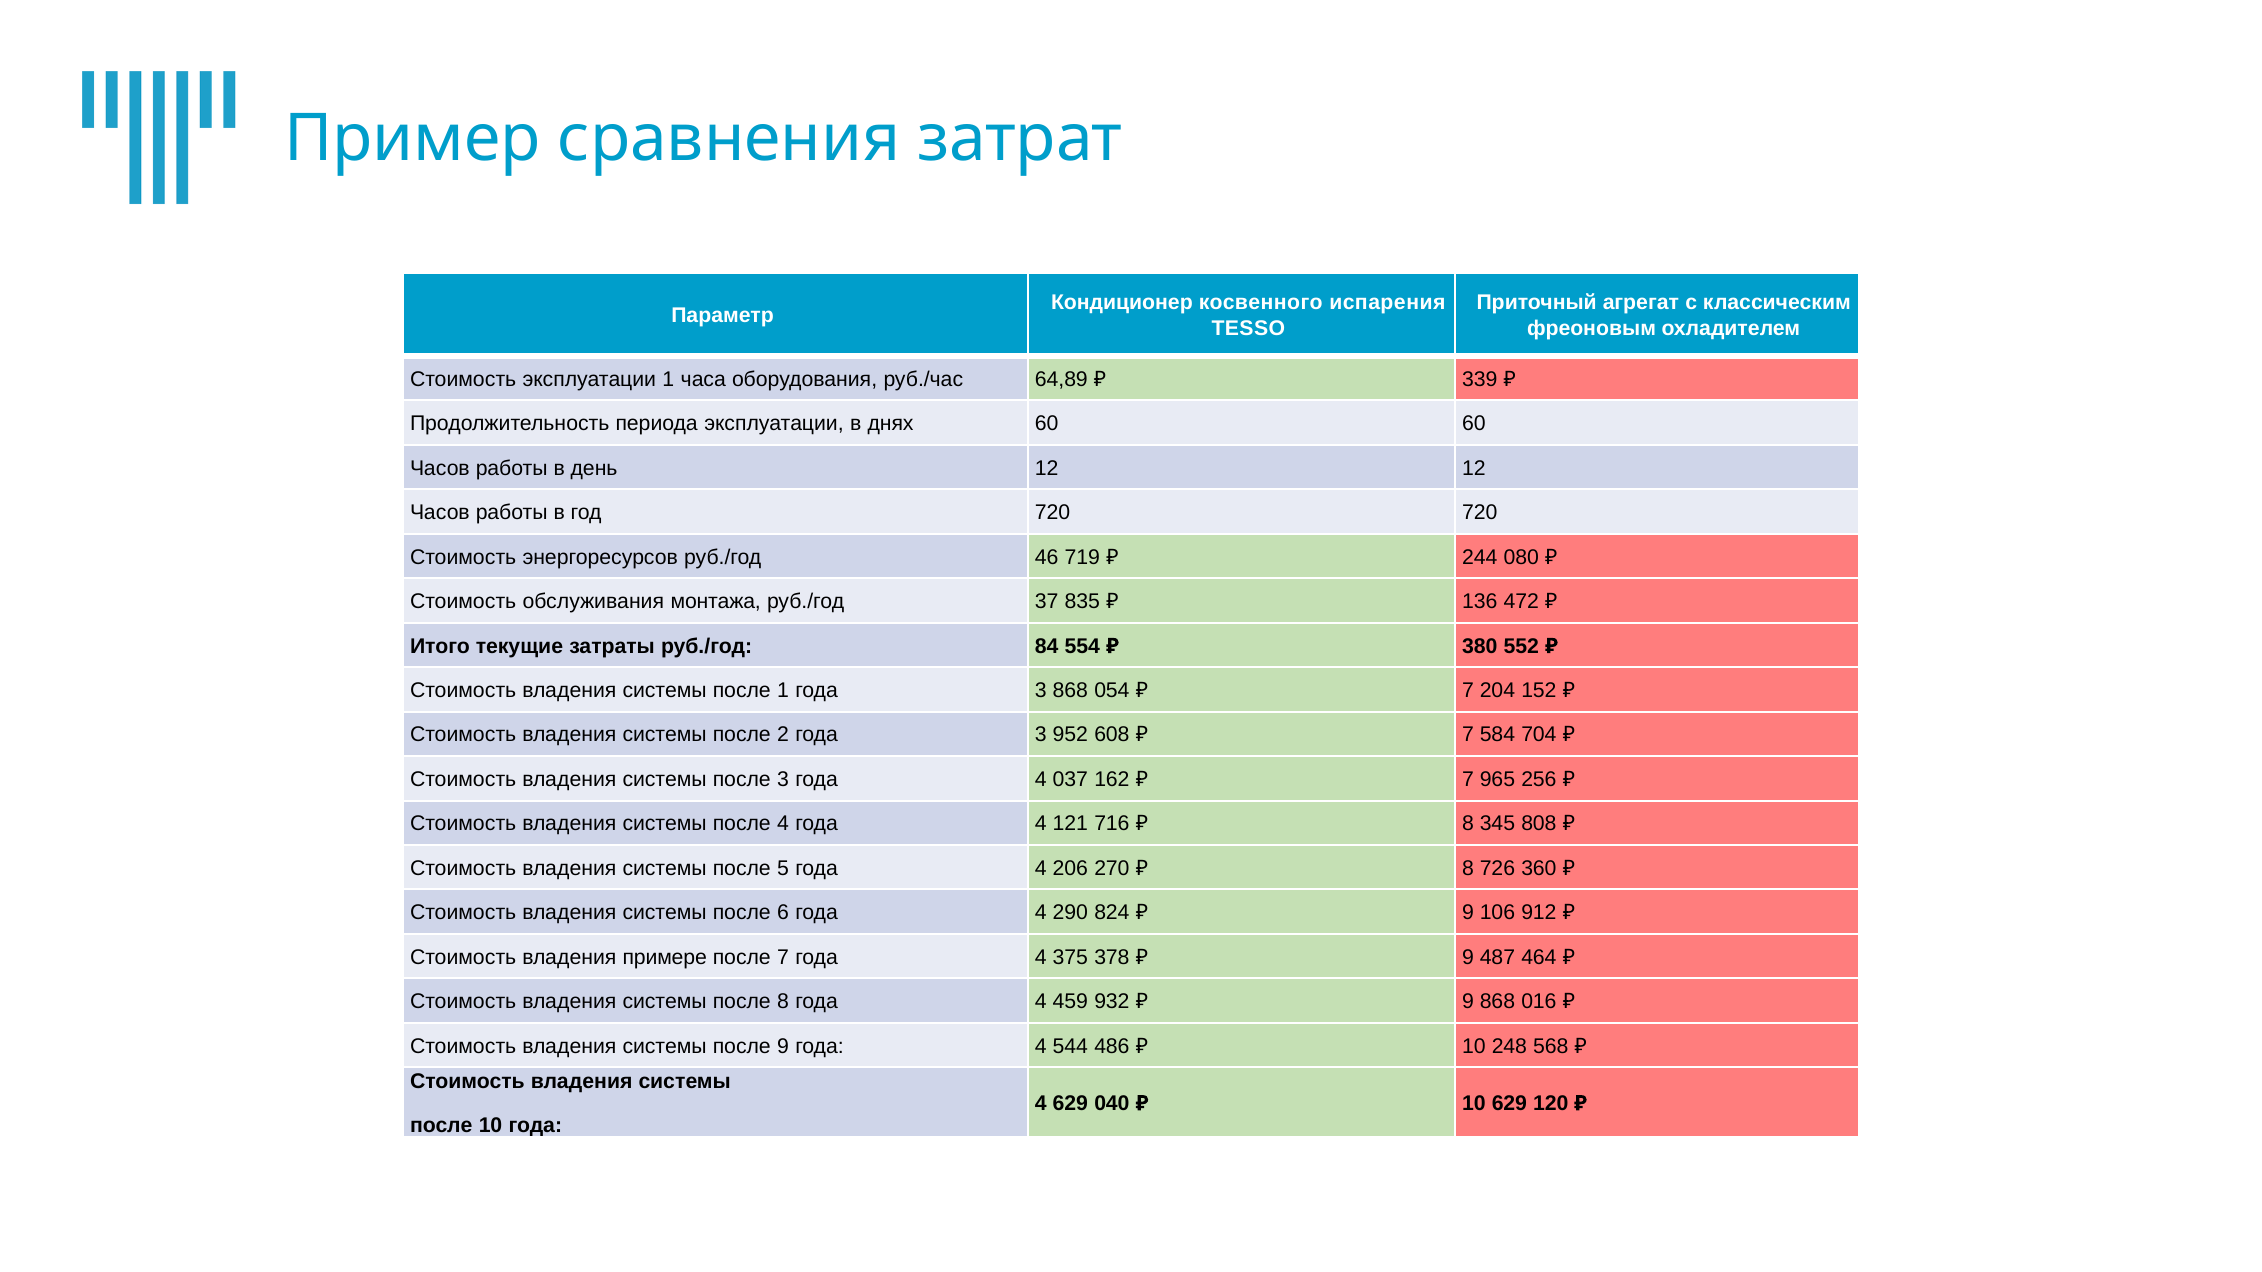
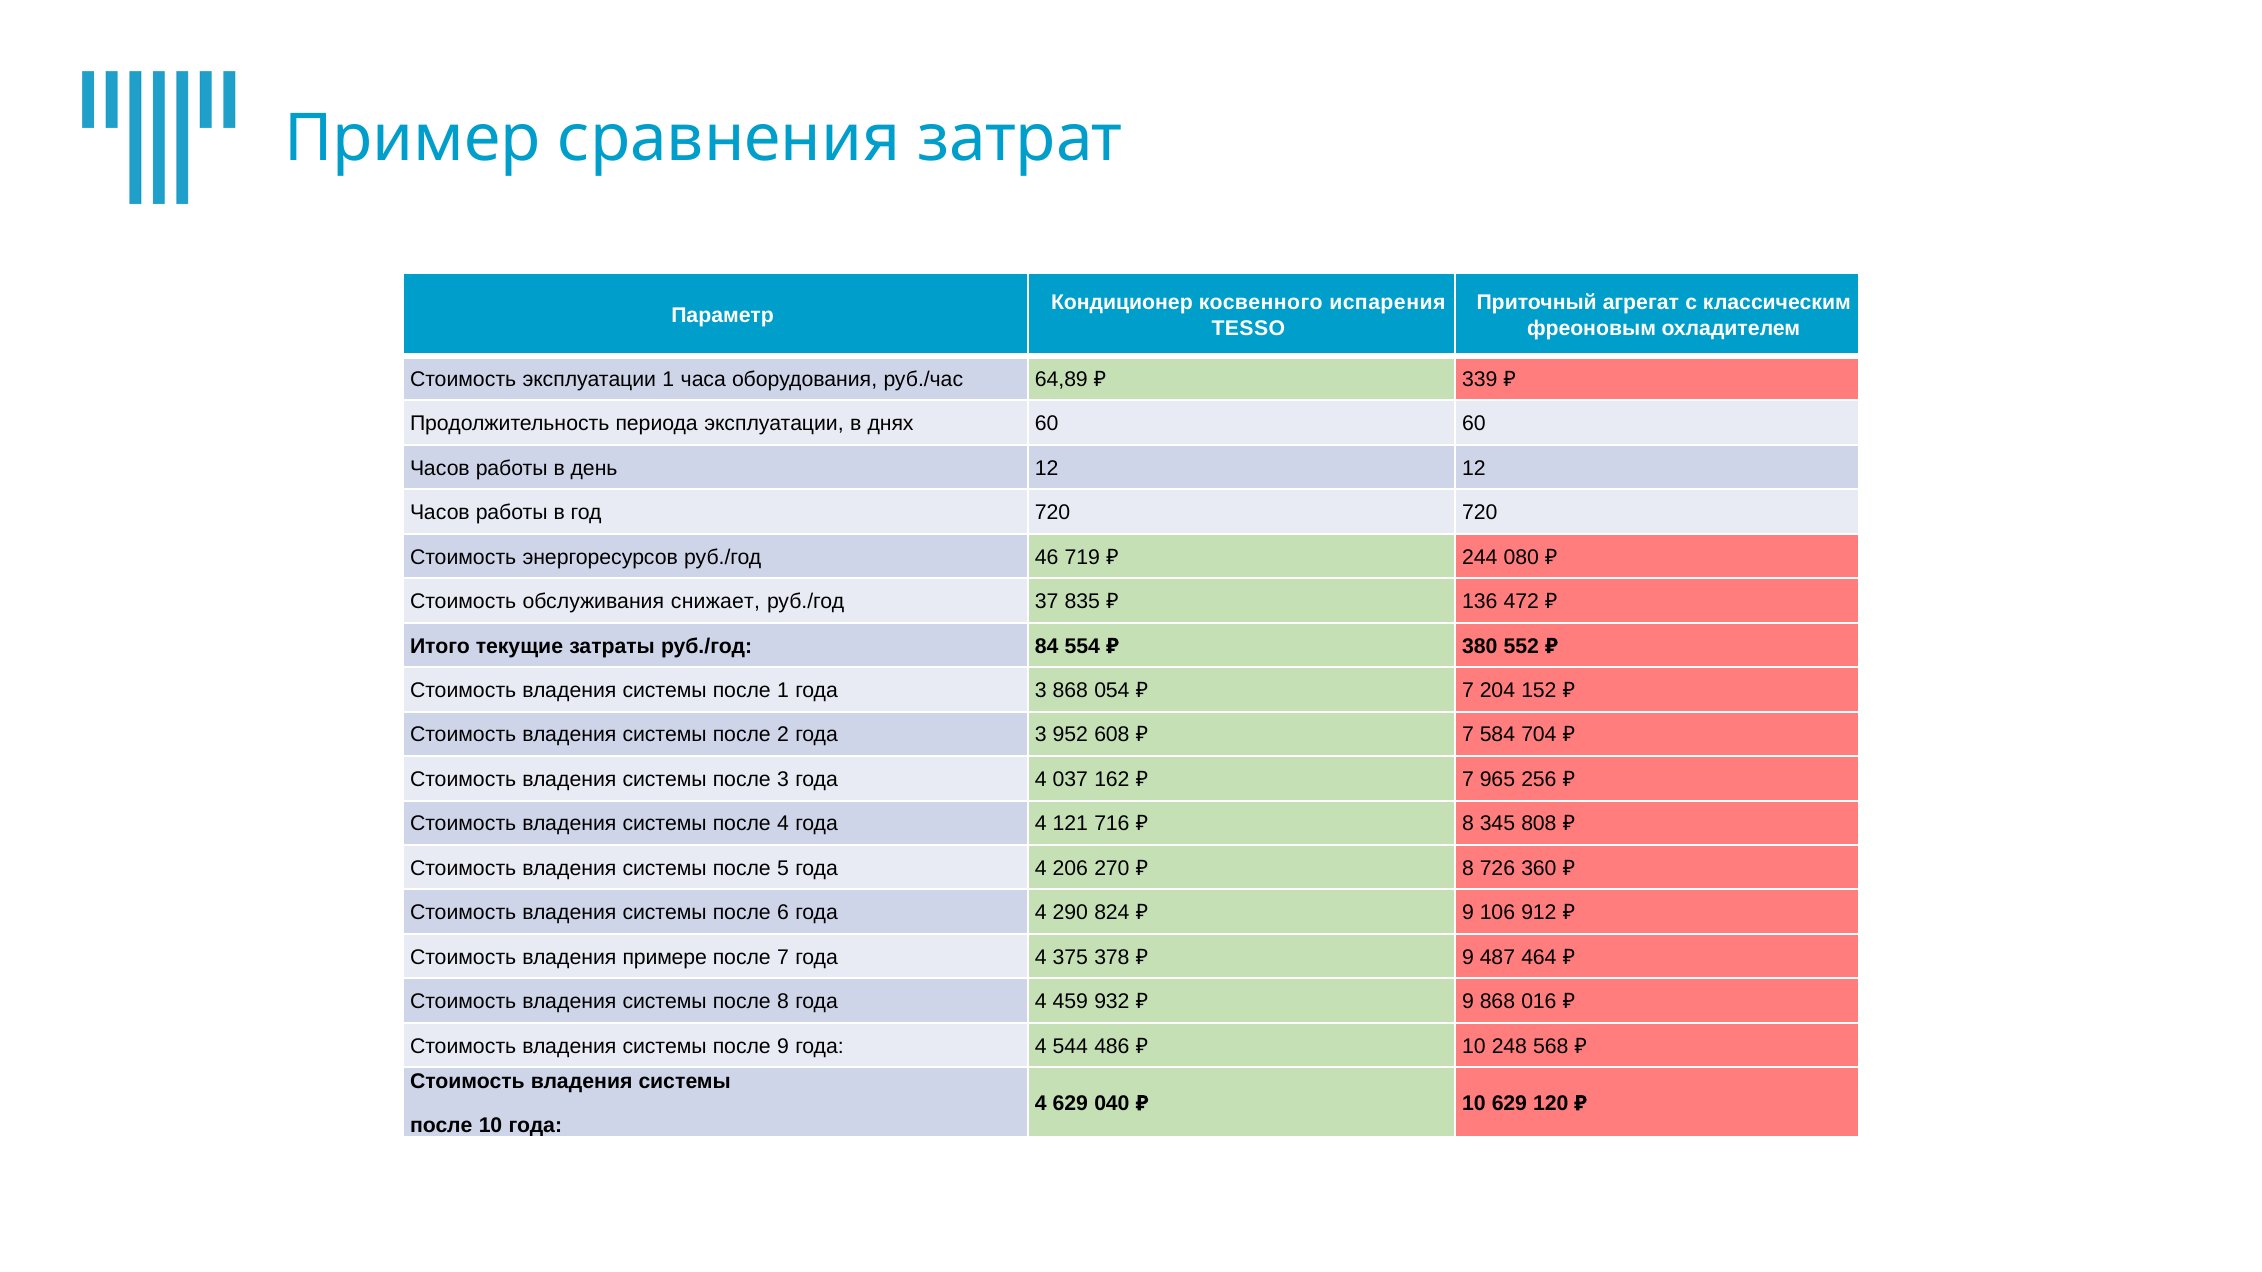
монтажа: монтажа -> снижает (716, 602)
